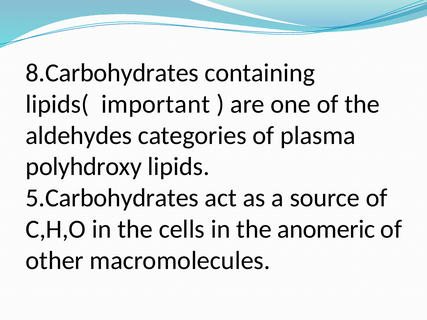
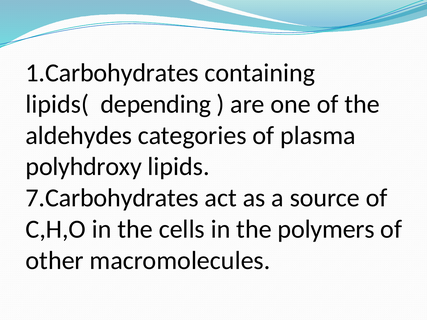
8.Carbohydrates: 8.Carbohydrates -> 1.Carbohydrates (112, 73)
important: important -> depending (156, 104)
5.Carbohydrates: 5.Carbohydrates -> 7.Carbohydrates (112, 198)
anomeric: anomeric -> polymers (326, 229)
